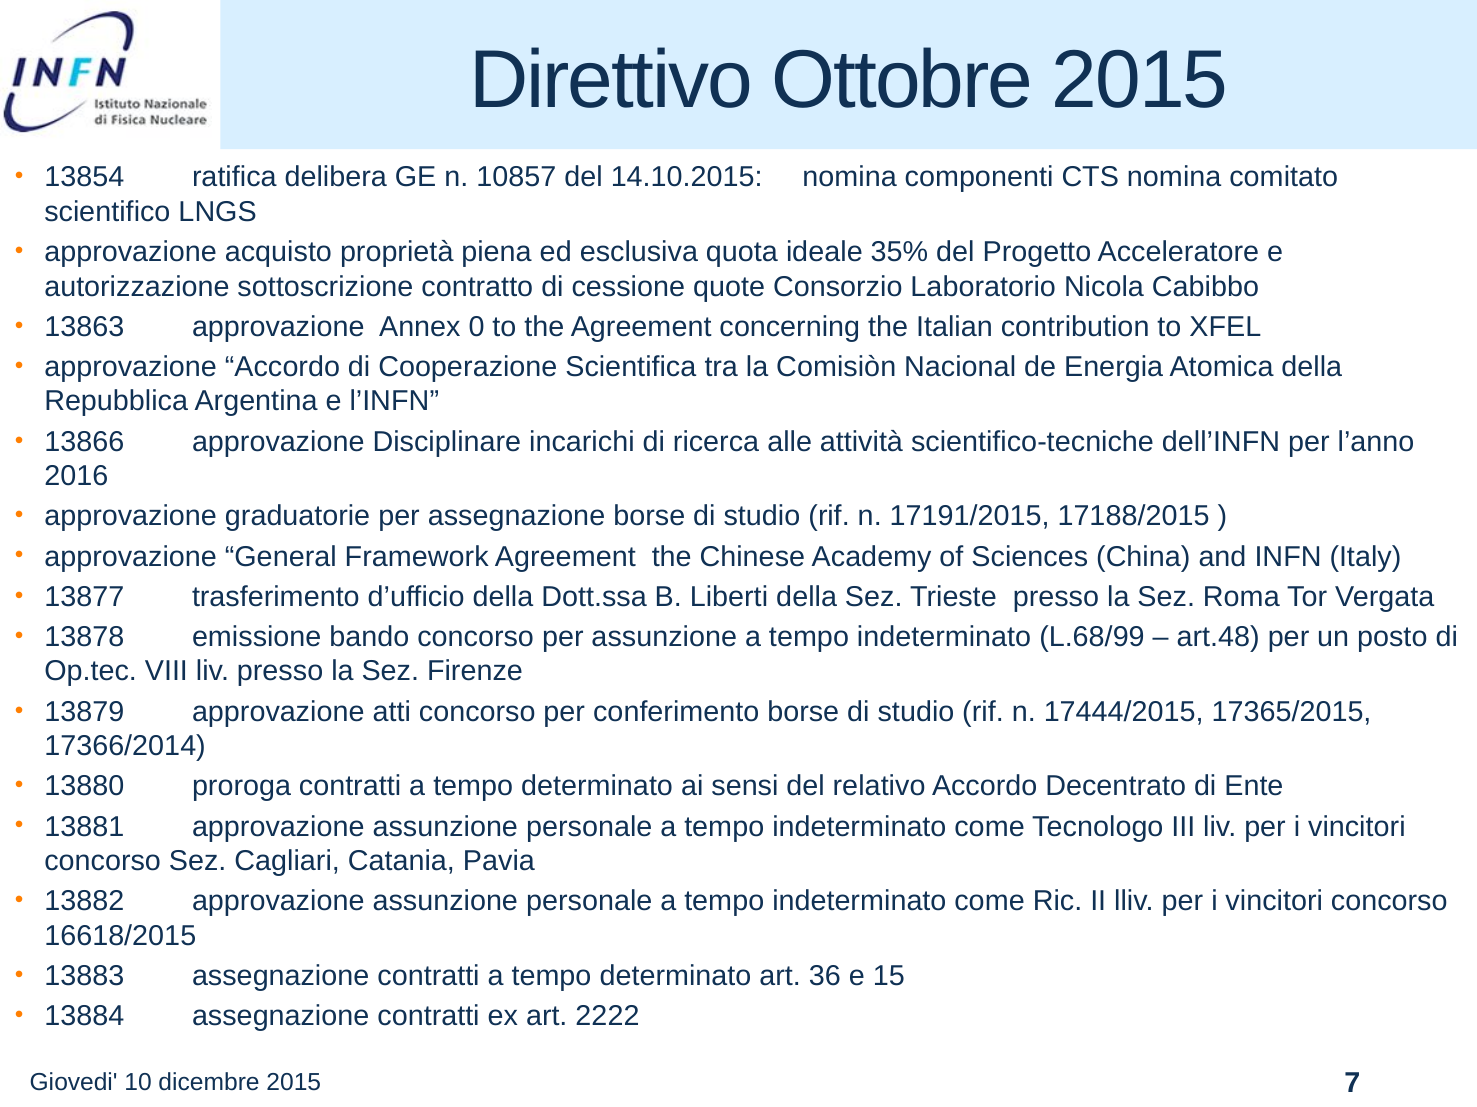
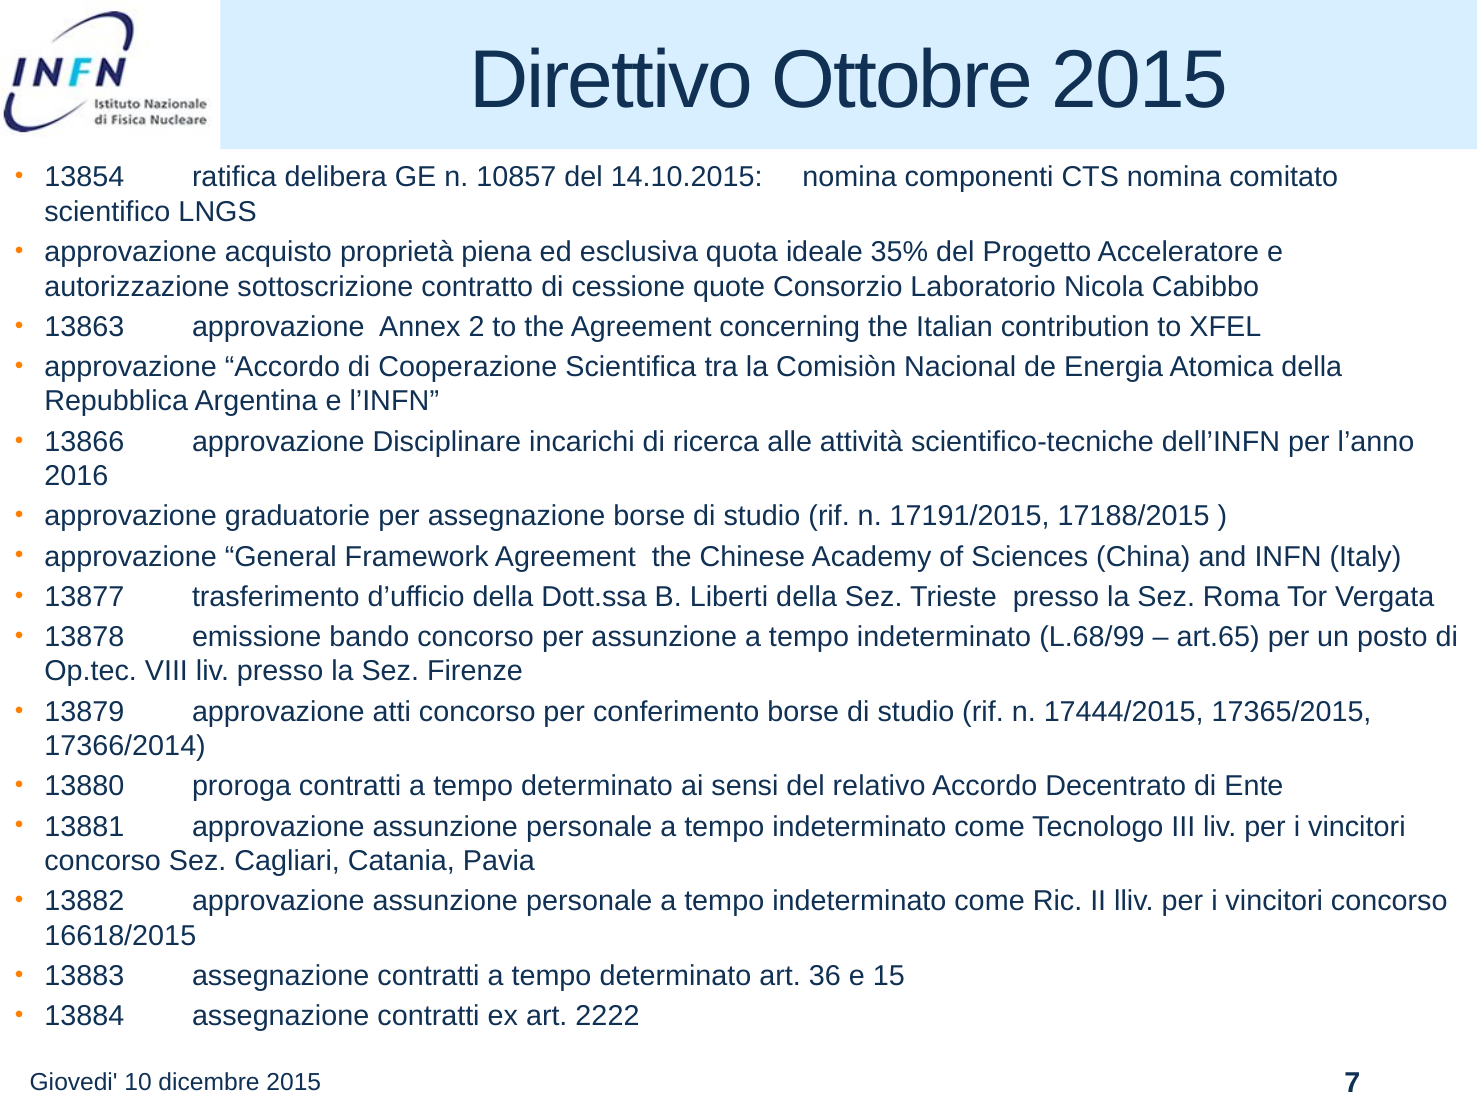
0: 0 -> 2 (477, 327)
art.48: art.48 -> art.65 (1218, 637)
